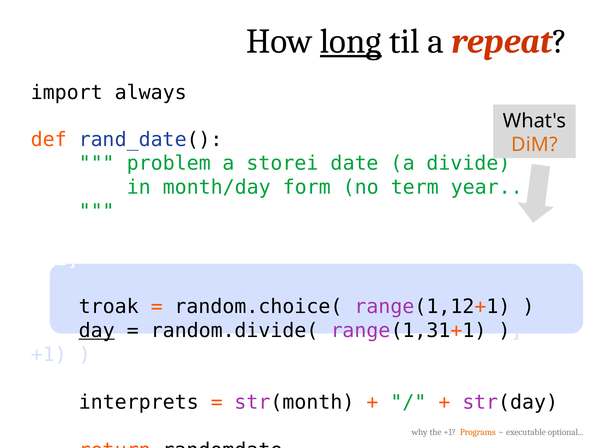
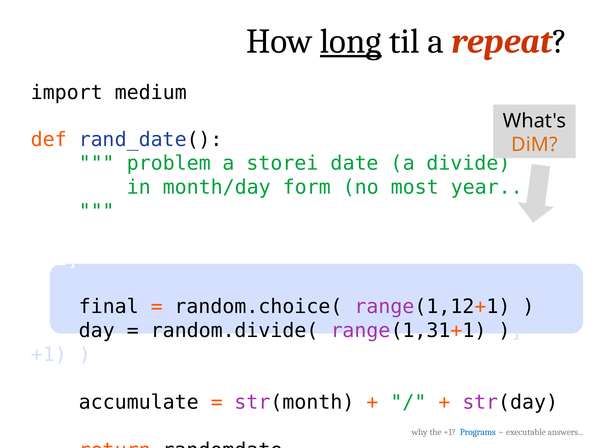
always: always -> medium (151, 93)
term: term -> most (415, 187)
troak: troak -> final (109, 307)
day underline: present -> none (97, 331)
interprets: interprets -> accumulate (139, 403)
Programs colour: orange -> blue (478, 433)
optional: optional -> answers (566, 433)
